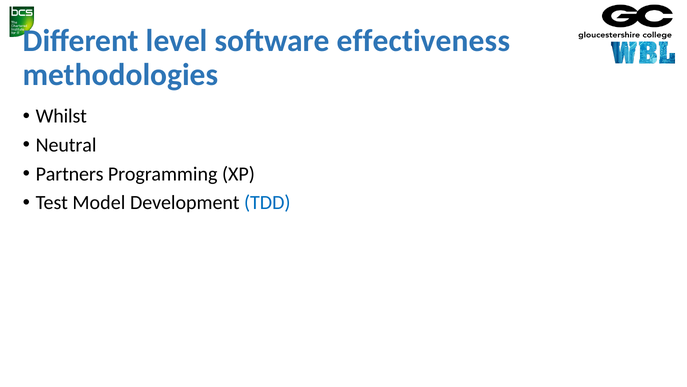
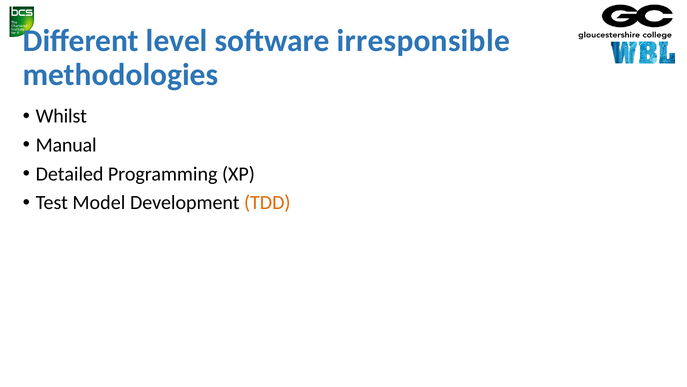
effectiveness: effectiveness -> irresponsible (423, 41)
Neutral: Neutral -> Manual (66, 145)
Partners: Partners -> Detailed (70, 174)
TDD colour: blue -> orange (267, 202)
